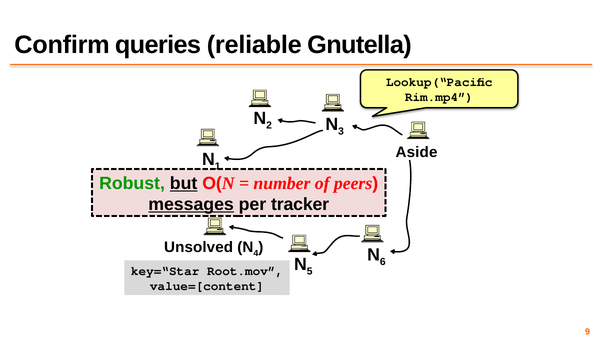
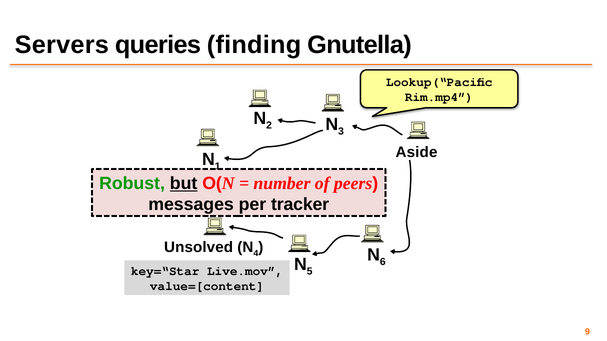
Confirm: Confirm -> Servers (62, 45)
reliable: reliable -> finding (254, 45)
messages underline: present -> none (191, 205)
Root.mov: Root.mov -> Live.mov (245, 271)
